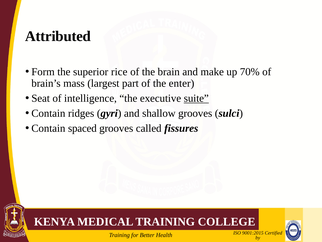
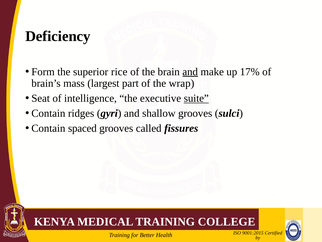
Attributed: Attributed -> Deficiency (58, 36)
and underline: none -> present (190, 72)
70%: 70% -> 17% (250, 72)
enter: enter -> wrap (182, 83)
